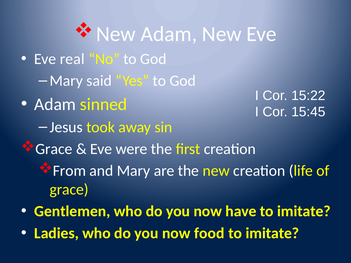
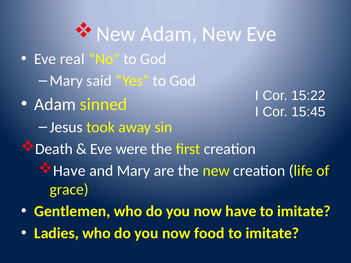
Grace: Grace -> Death (54, 149)
From: From -> Have (69, 171)
